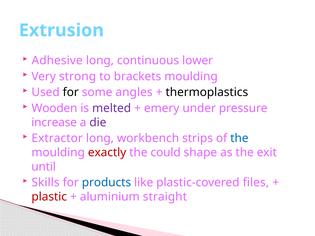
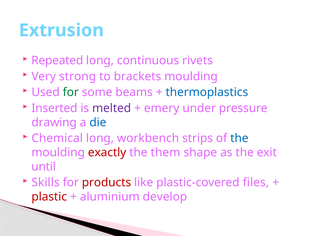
Adhesive: Adhesive -> Repeated (57, 61)
lower: lower -> rivets (198, 61)
for colour: black -> green (71, 92)
angles: angles -> beams (134, 92)
thermoplastics colour: black -> blue (207, 92)
Wooden: Wooden -> Inserted (54, 108)
increase: increase -> drawing (54, 122)
die colour: purple -> blue (98, 122)
Extractor: Extractor -> Chemical (57, 138)
could: could -> them (166, 153)
products colour: blue -> red (106, 183)
straight: straight -> develop (165, 197)
